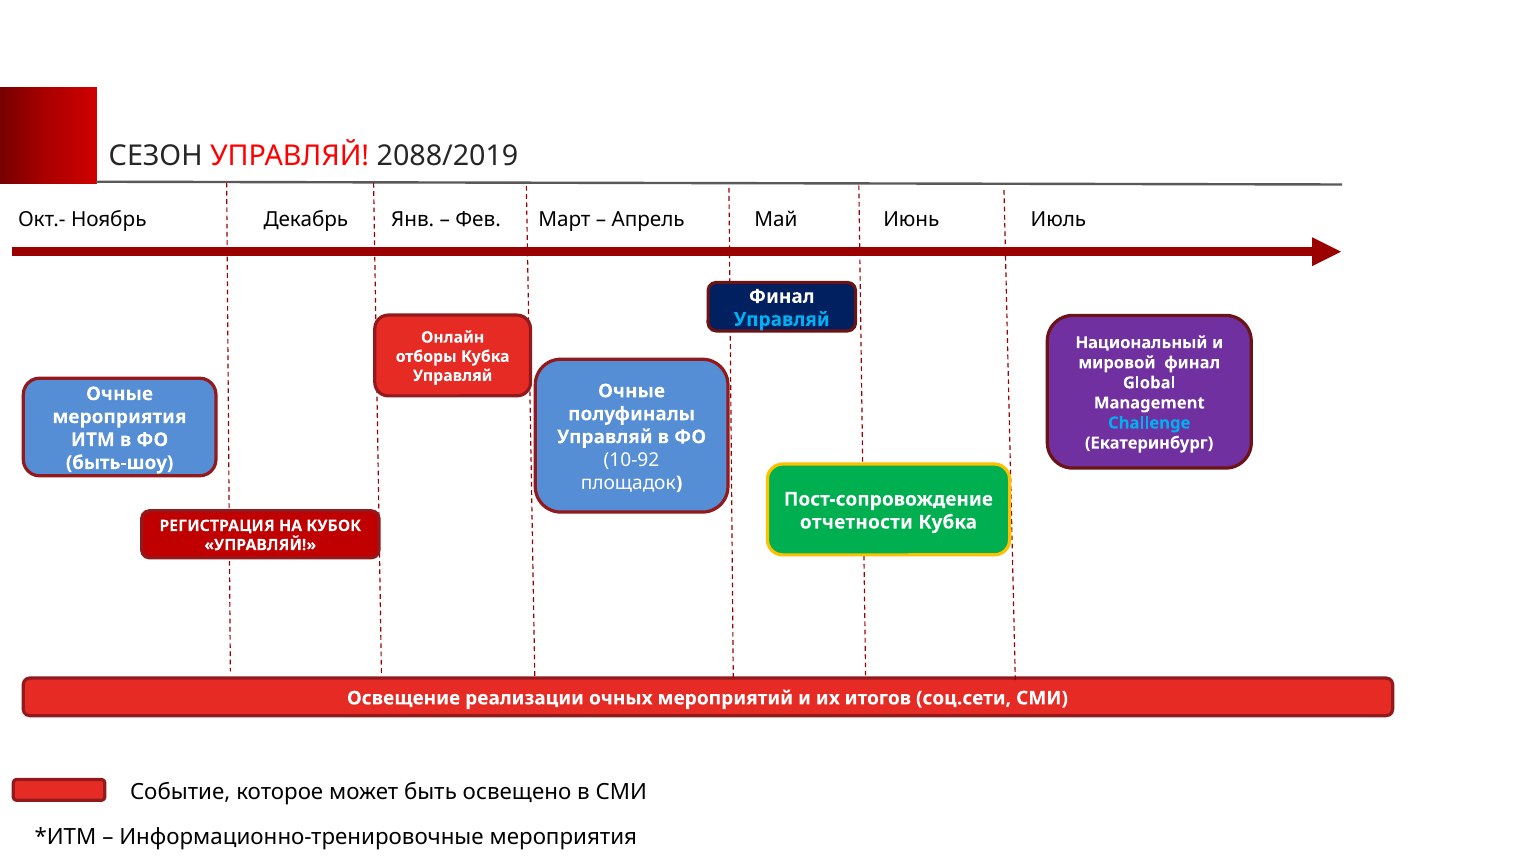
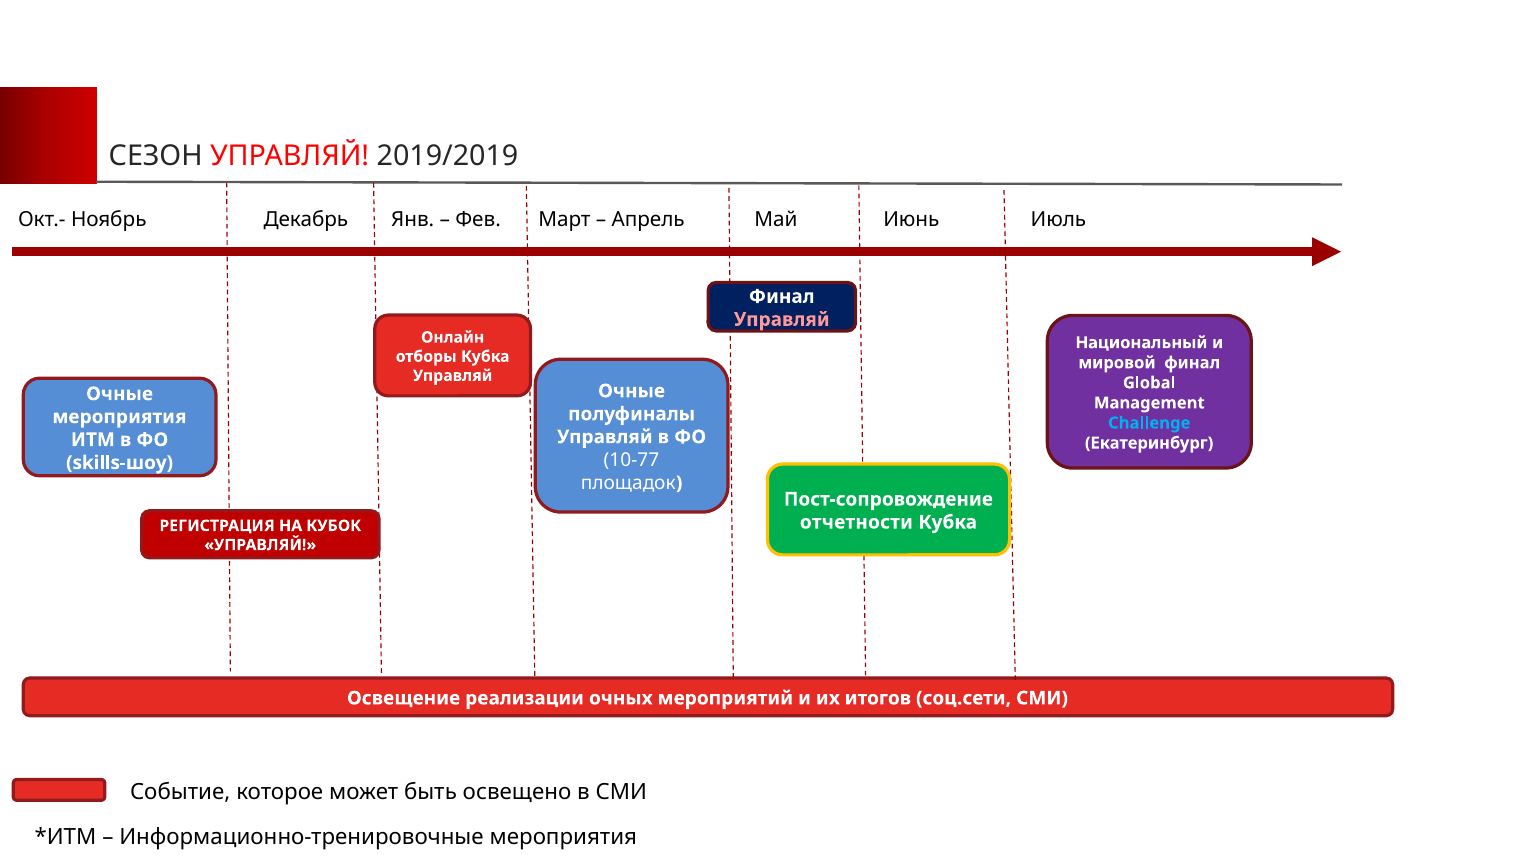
2088/2019: 2088/2019 -> 2019/2019 (448, 156)
Управляй colour: light blue -> pink (782, 319)
10-92: 10-92 -> 10-77 (631, 460)
быть-шоу: быть-шоу -> skills-шоу (120, 463)
